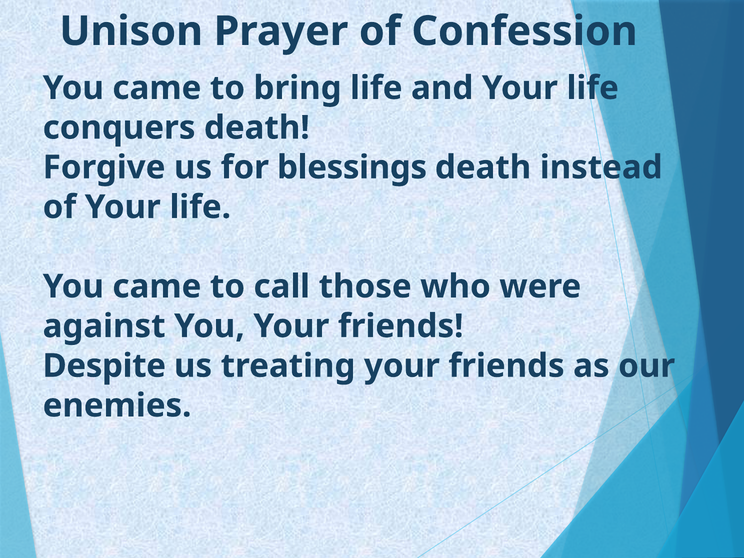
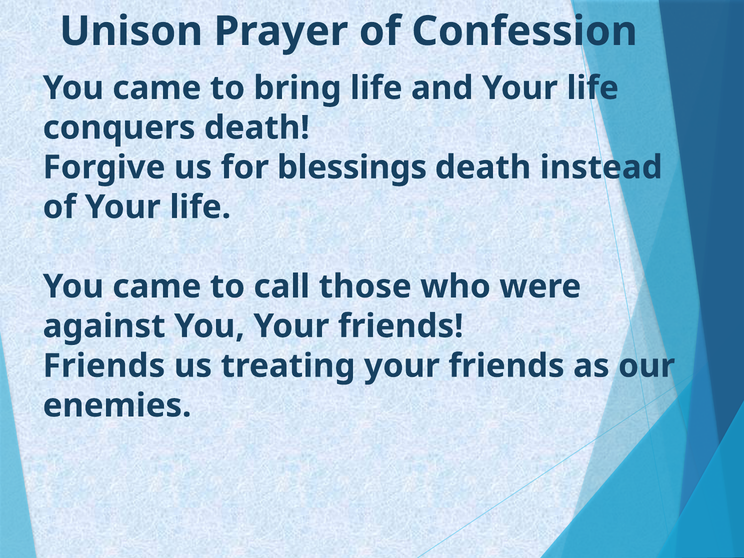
Despite: Despite -> Friends (104, 366)
